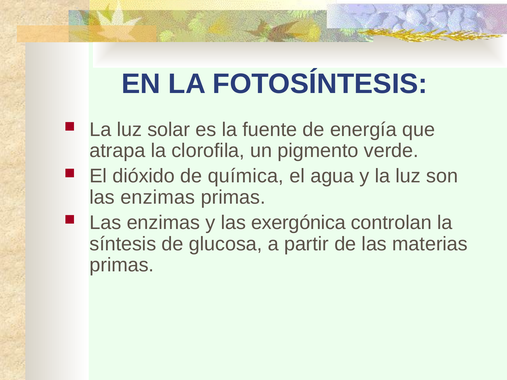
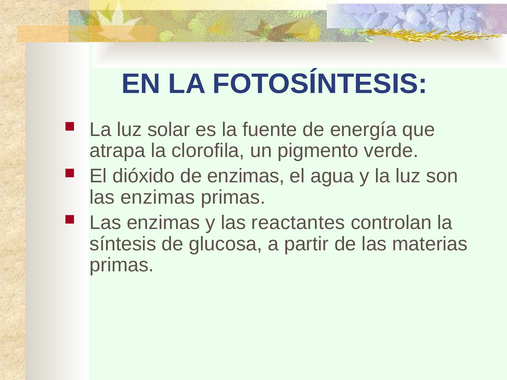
de química: química -> enzimas (246, 176)
exergónica: exergónica -> reactantes (298, 223)
